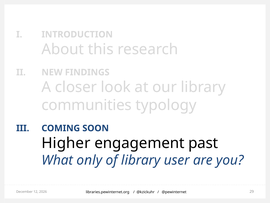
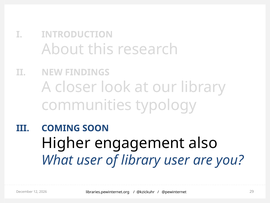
past: past -> also (203, 143)
What only: only -> user (89, 160)
